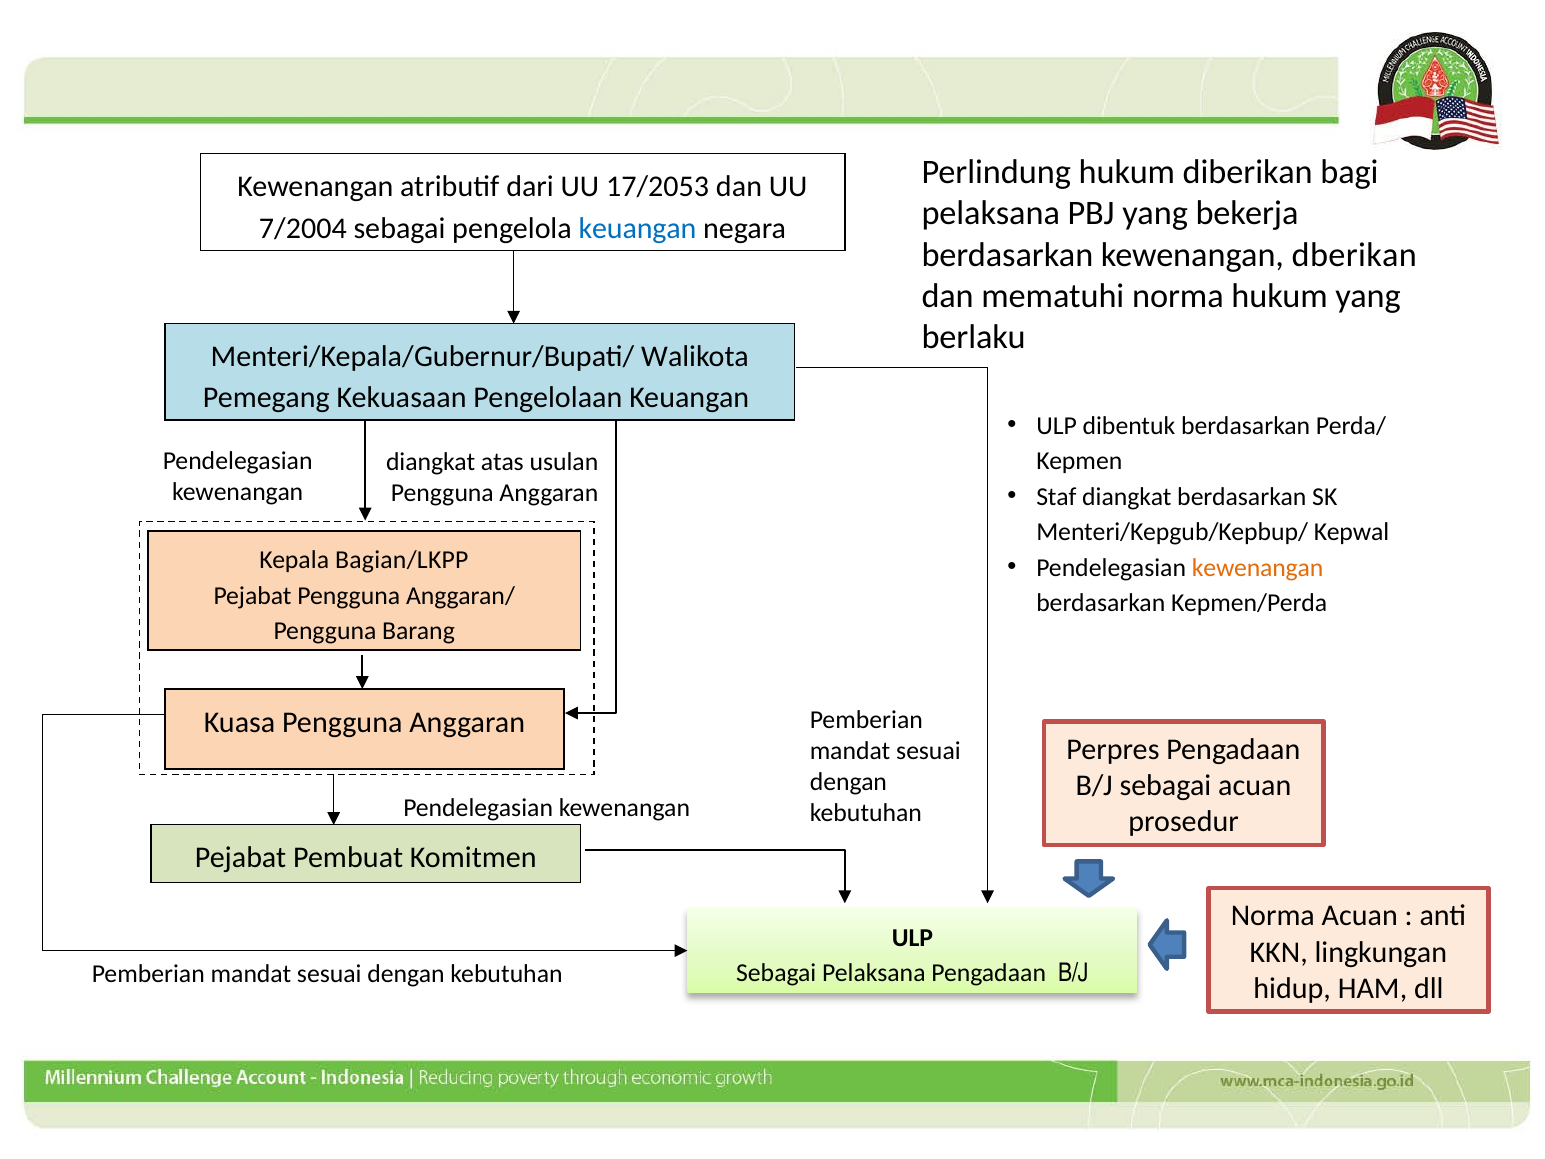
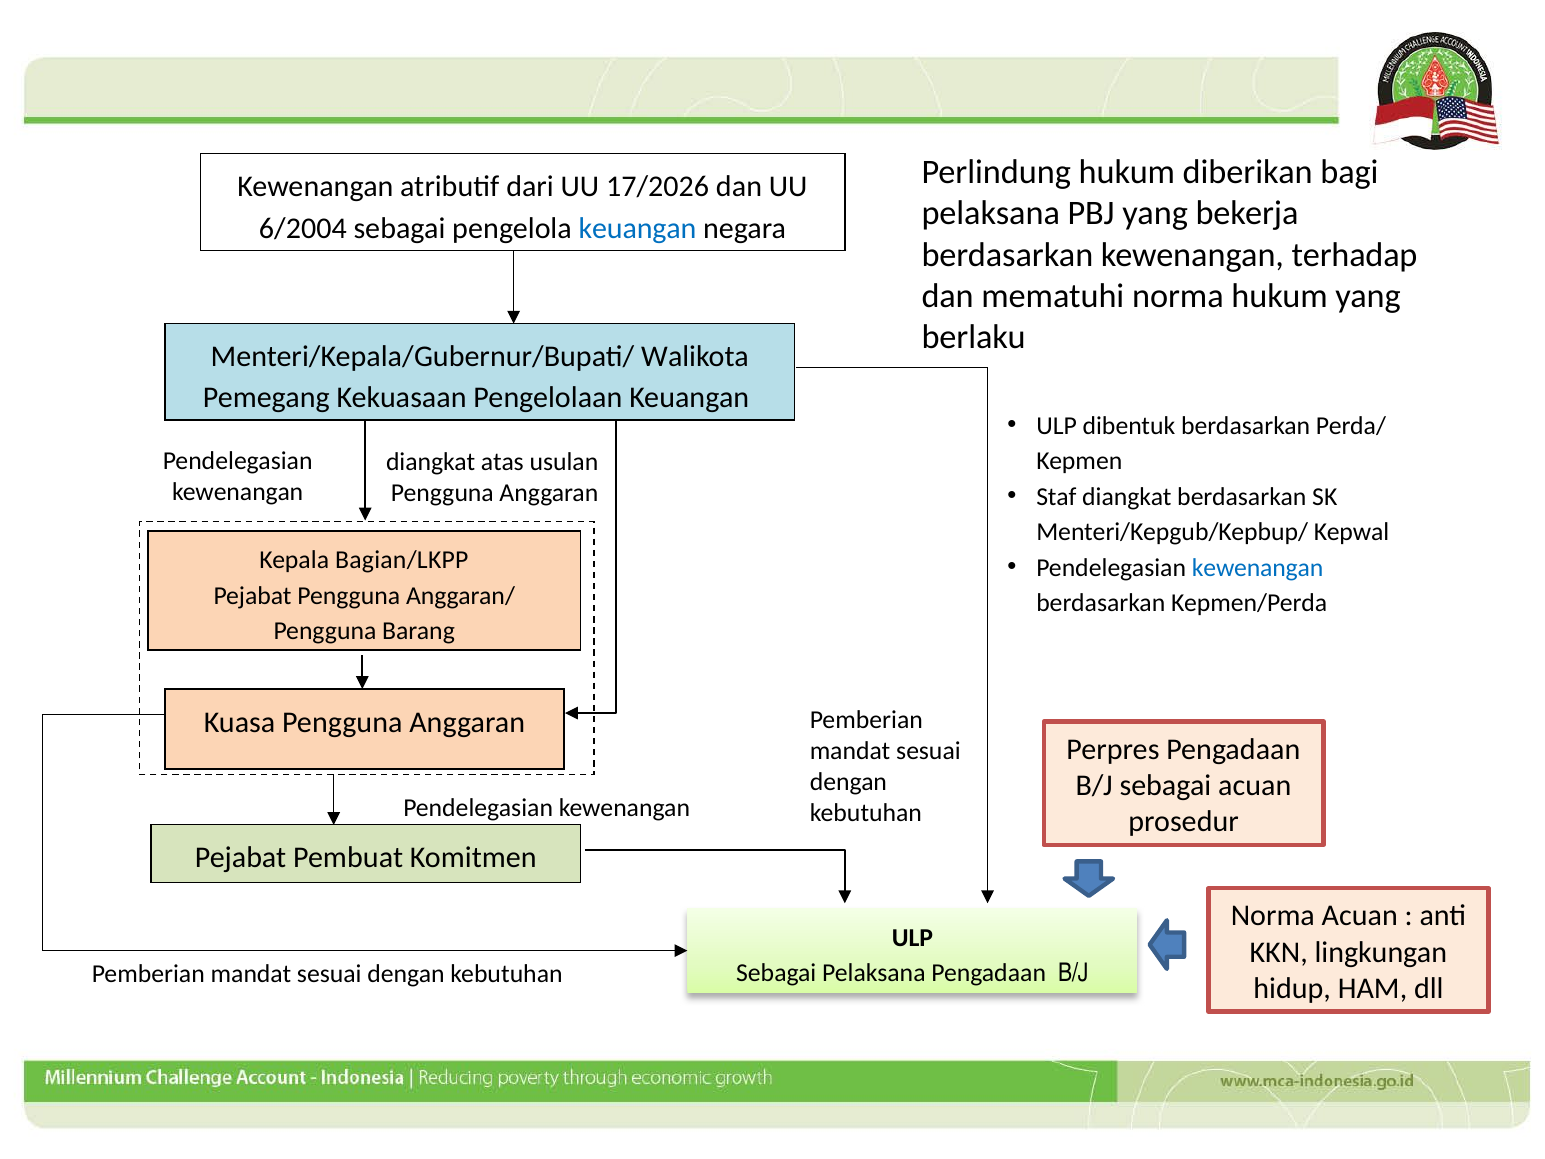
17/2053: 17/2053 -> 17/2026 (658, 187)
7/2004: 7/2004 -> 6/2004 (303, 228)
dberikan: dberikan -> terhadap (1355, 255)
kewenangan colour: orange -> blue (1258, 568)
